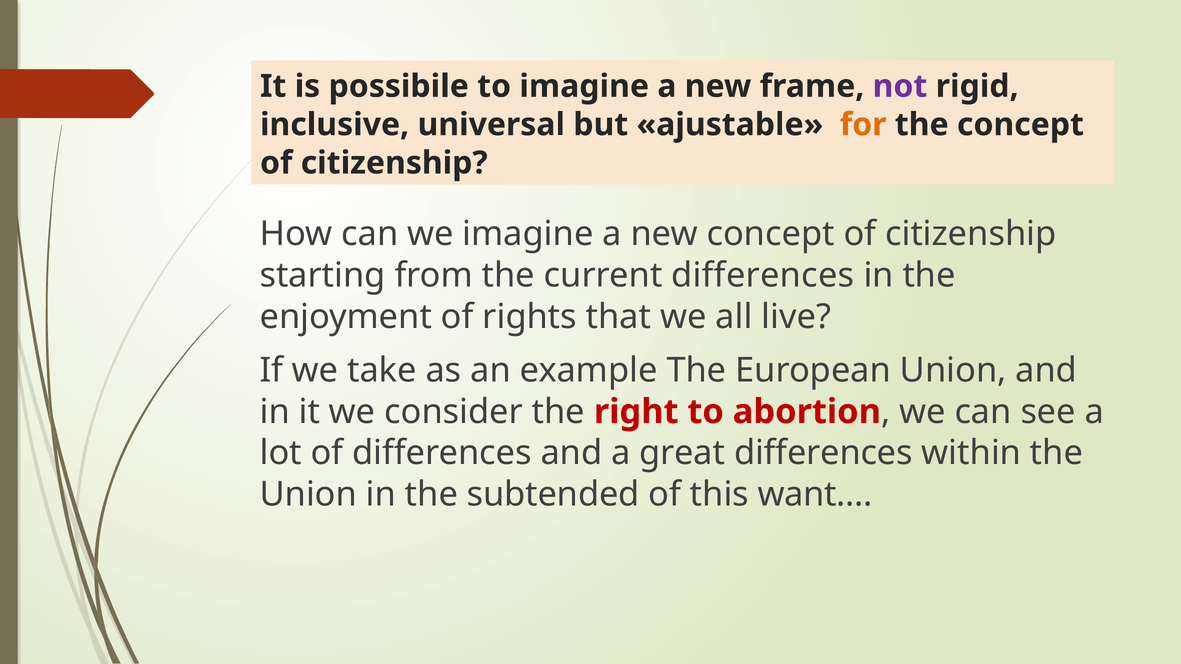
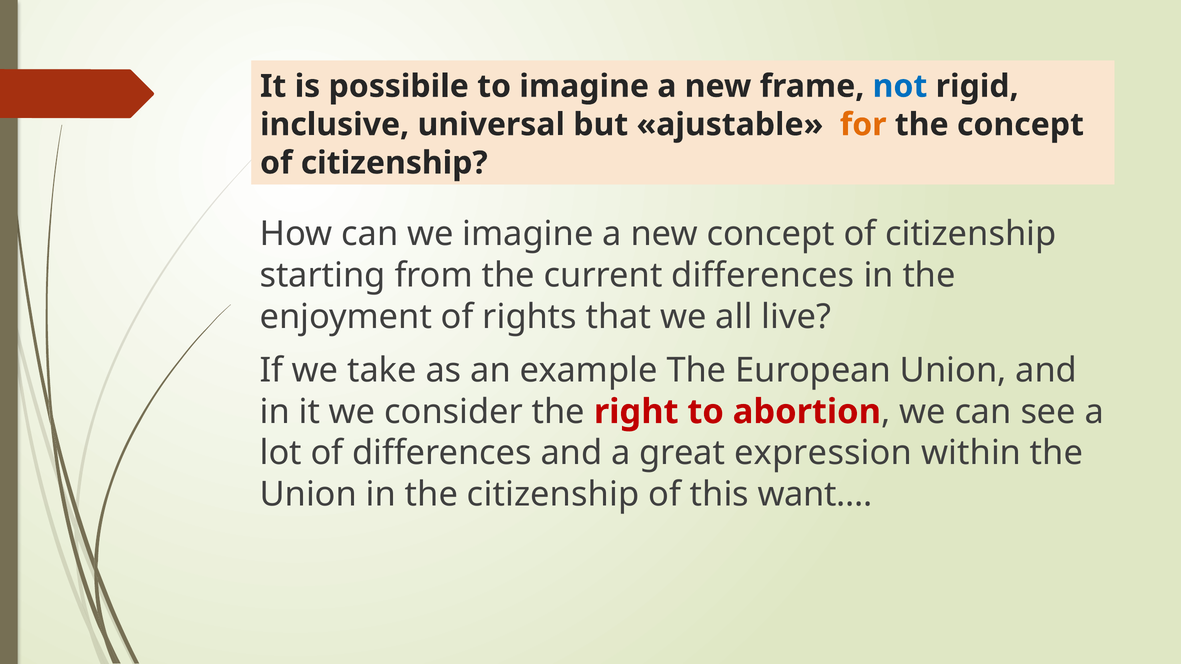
not colour: purple -> blue (900, 86)
great differences: differences -> expression (823, 453)
the subtended: subtended -> citizenship (553, 495)
